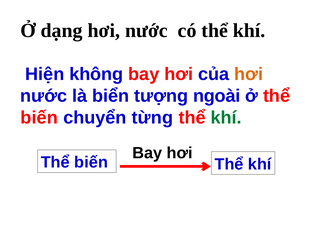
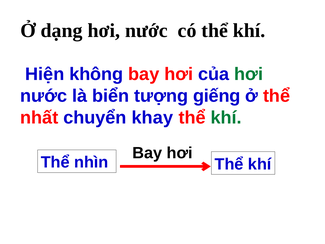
hơi colour: orange -> green (249, 74)
ngoài: ngoài -> giếng (217, 96)
biến: biến -> nhất (39, 117)
từng: từng -> khay (152, 117)
biến: biến -> nhìn (91, 162)
